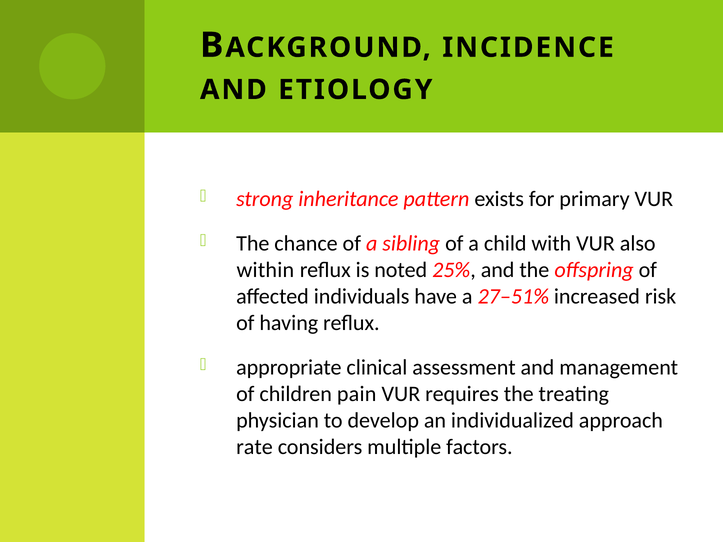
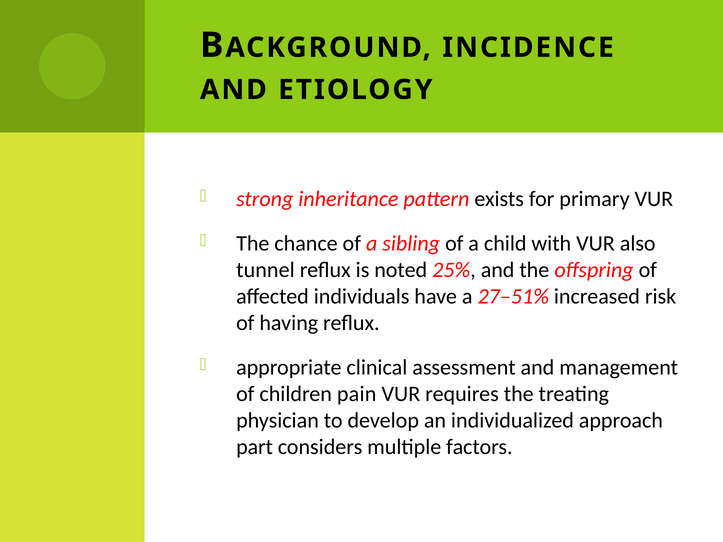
within: within -> tunnel (265, 270)
rate: rate -> part (255, 447)
